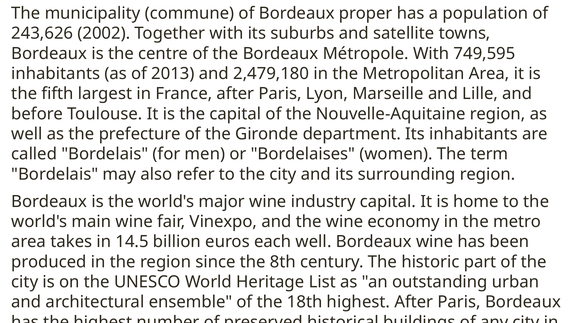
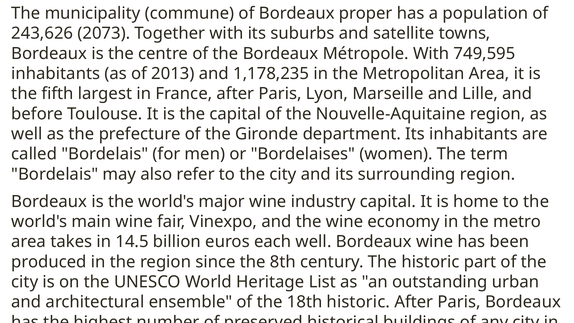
2002: 2002 -> 2073 (104, 33)
2,479,180: 2,479,180 -> 1,178,235 (271, 74)
18th highest: highest -> historic (358, 302)
